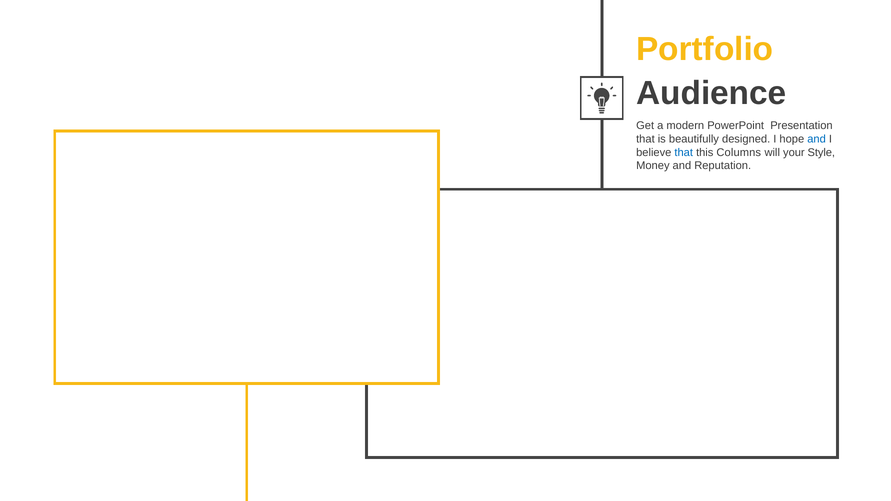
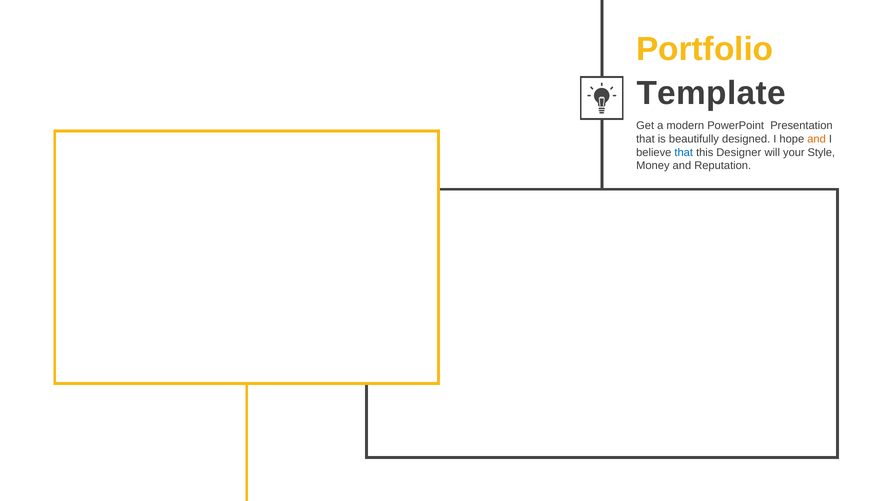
Audience: Audience -> Template (711, 93)
and colour: blue -> orange (817, 139)
Columns: Columns -> Designer (739, 153)
